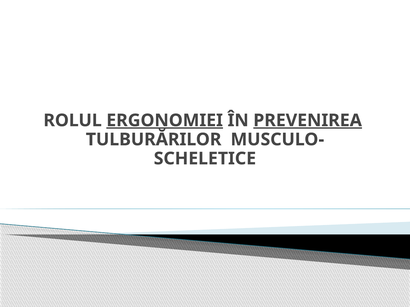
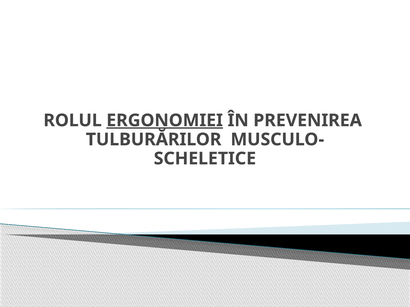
PREVENIREA underline: present -> none (308, 121)
